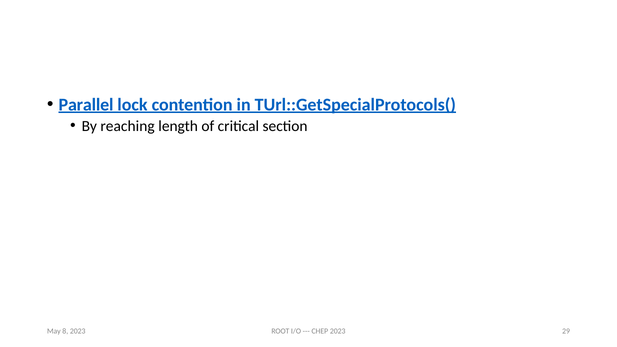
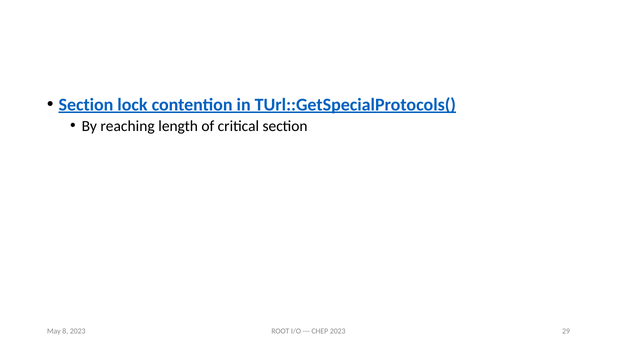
Parallel: Parallel -> Section (86, 105)
